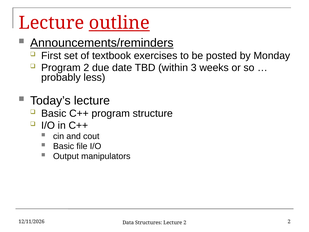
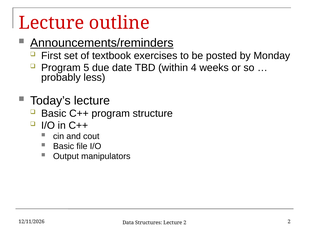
outline underline: present -> none (119, 23)
Program 2: 2 -> 5 (86, 68)
3: 3 -> 4 (194, 68)
